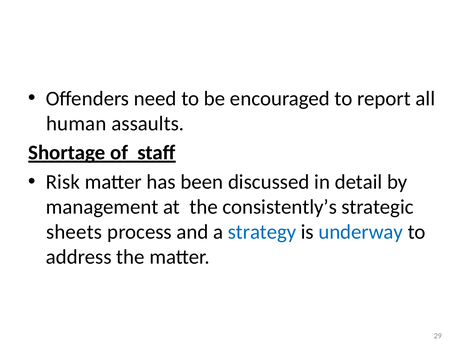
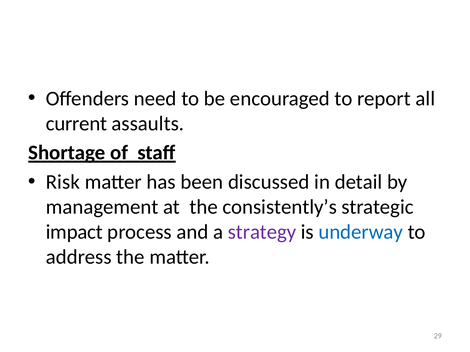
human: human -> current (76, 124)
sheets: sheets -> impact (74, 232)
strategy colour: blue -> purple (262, 232)
